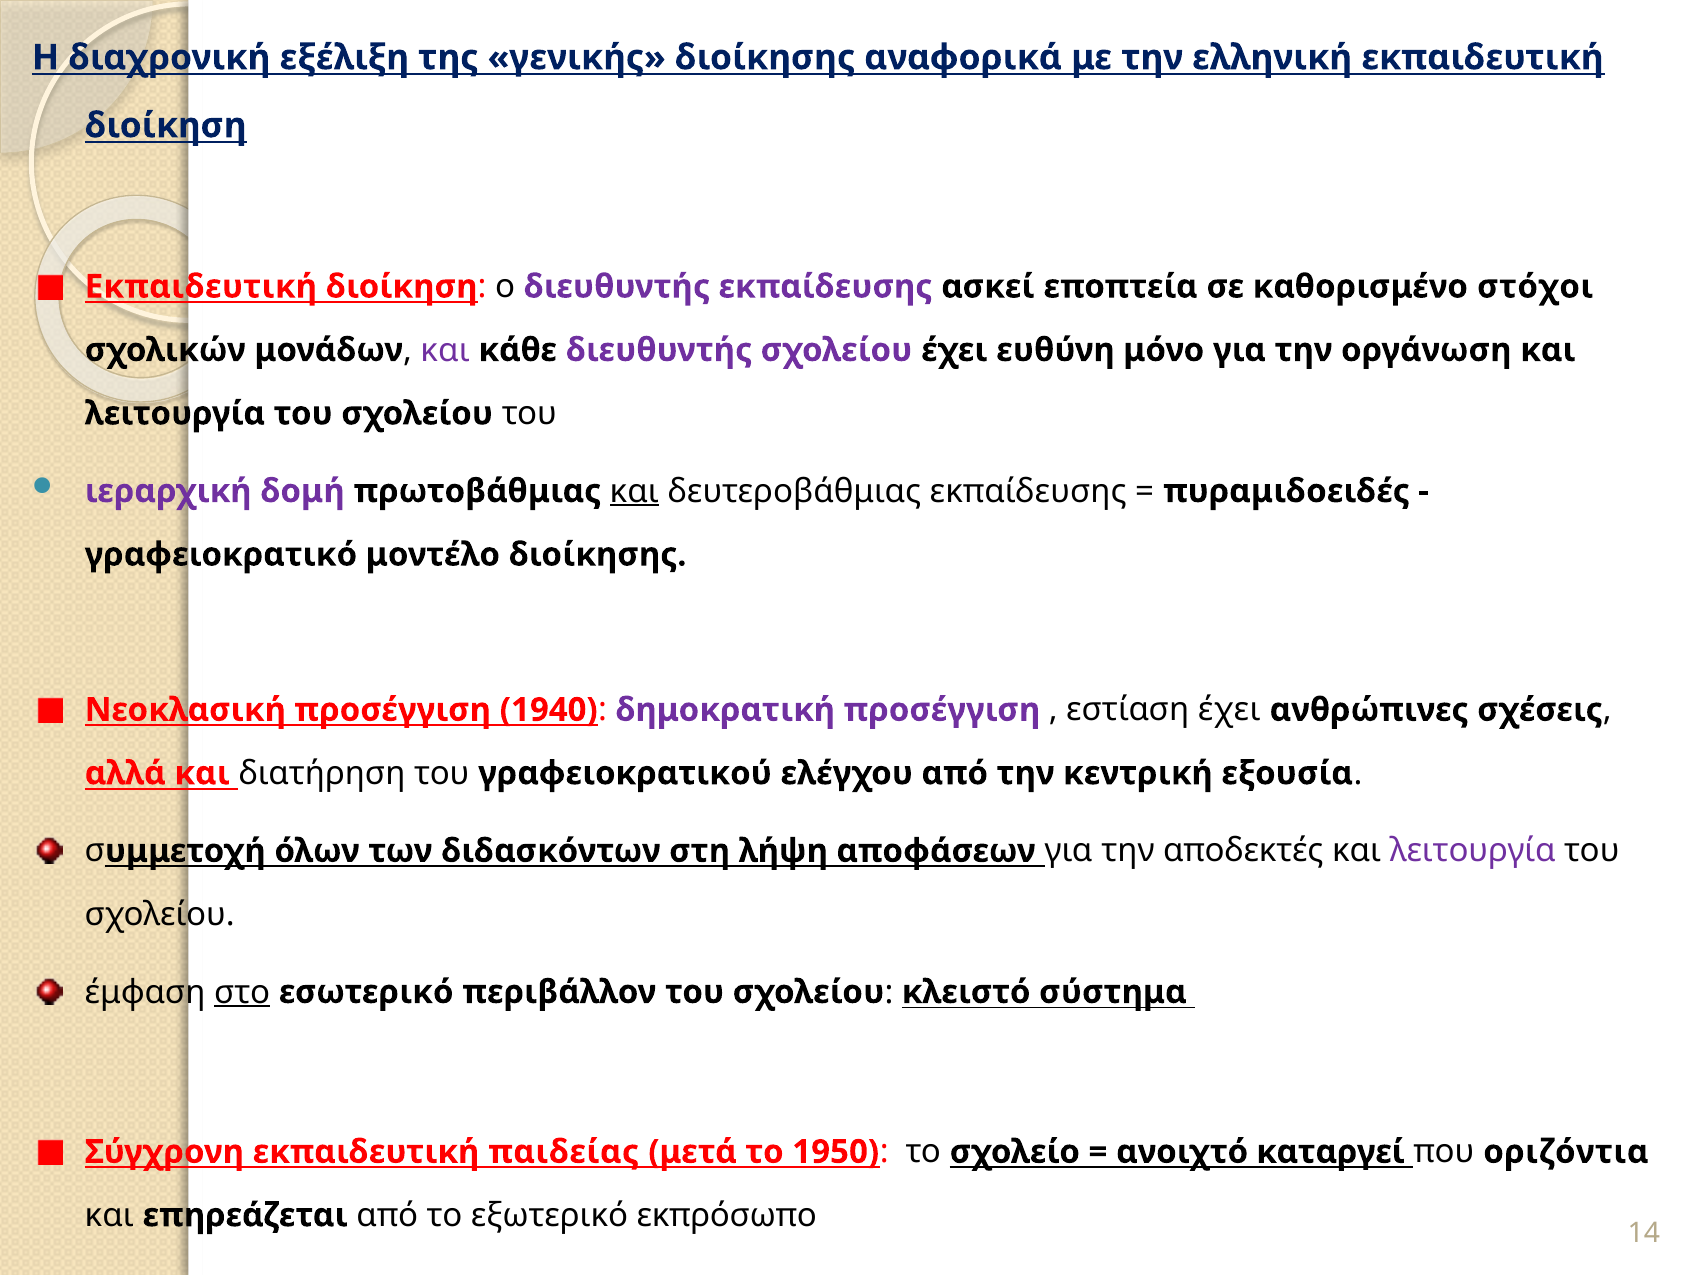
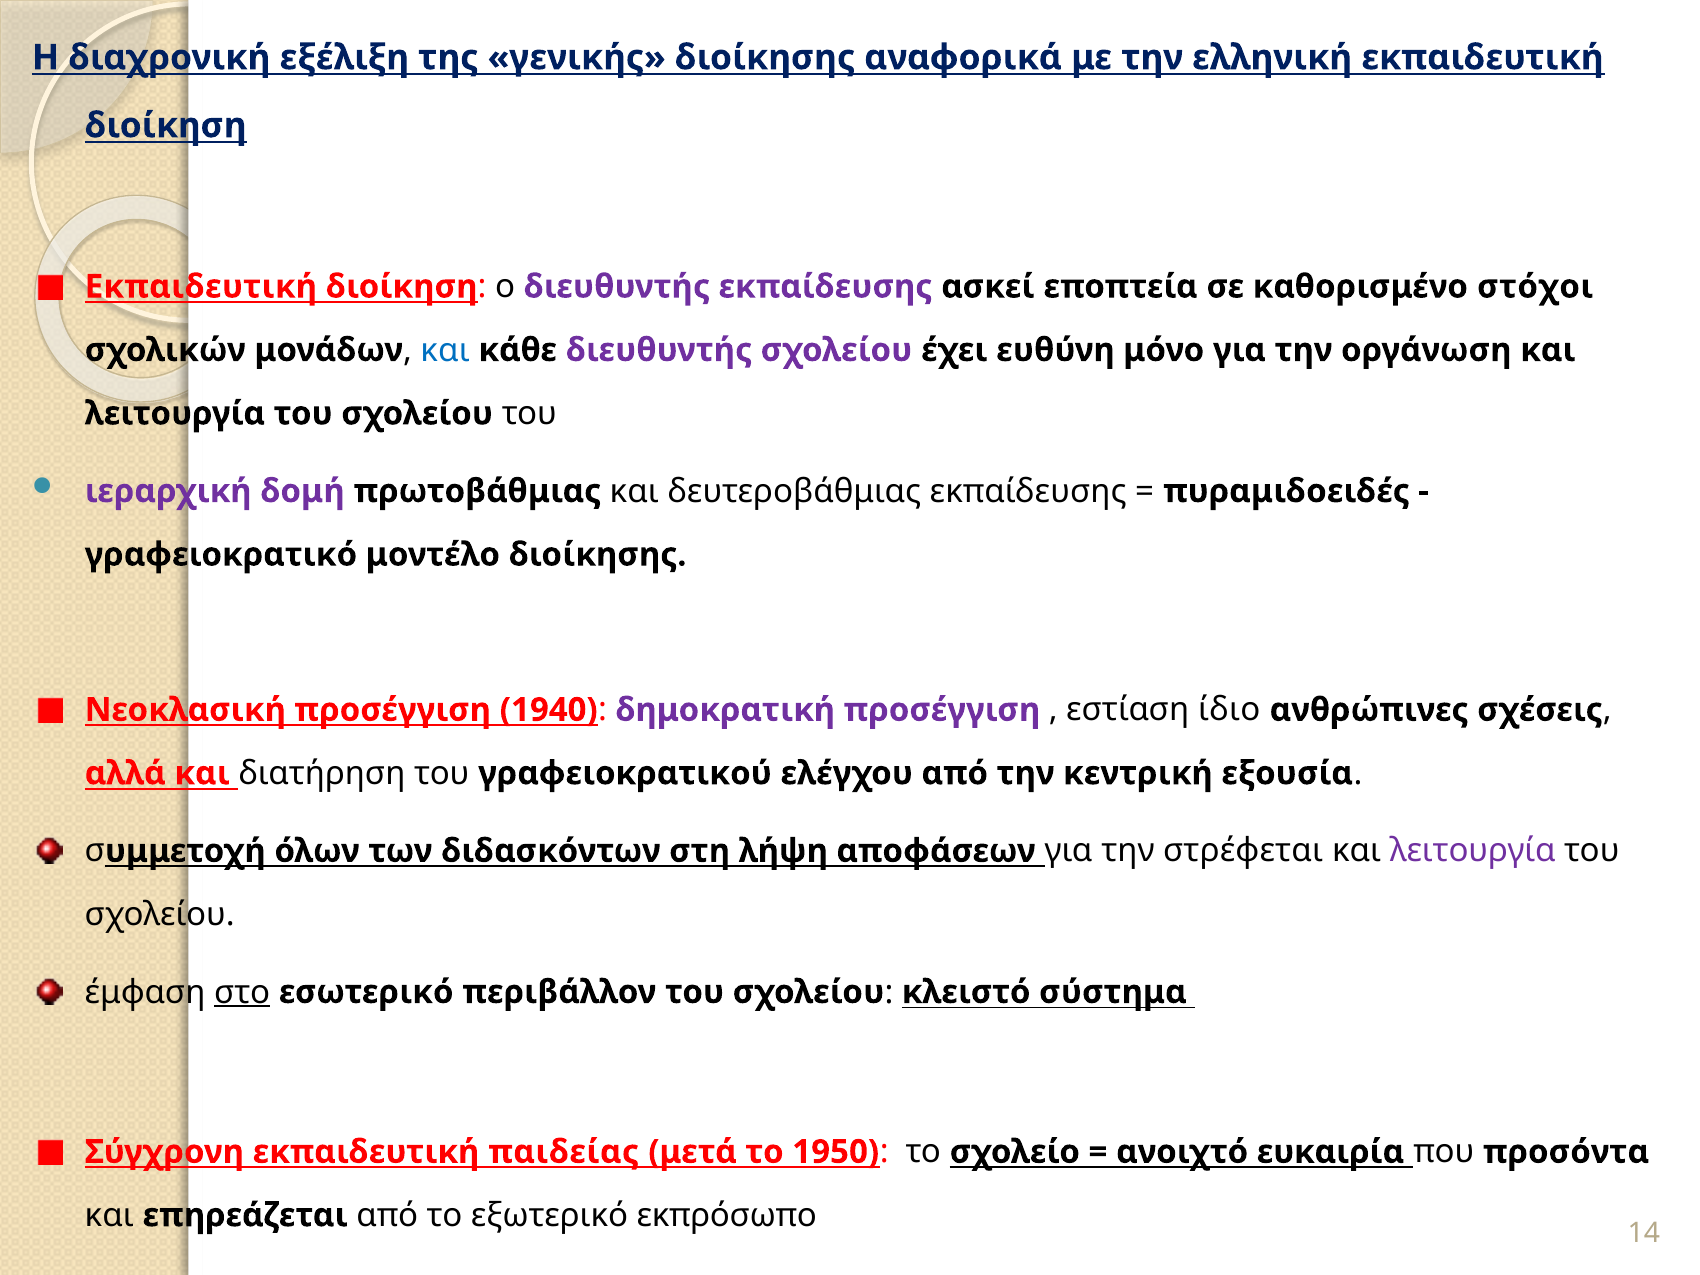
και colour: purple -> blue (445, 350)
και underline: present -> none (634, 491)
εστίαση έχει: έχει -> ίδιο (1229, 710)
αποδεκτές: αποδεκτές -> στρέφεται (1243, 851)
καταργεί: καταργεί -> ευκαιρία (1330, 1152)
οριζόντια: οριζόντια -> προσόντα (1566, 1152)
